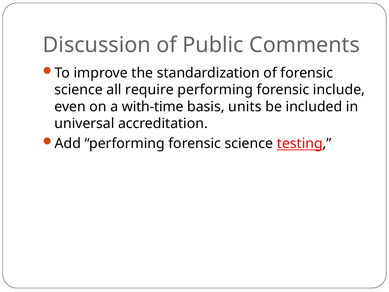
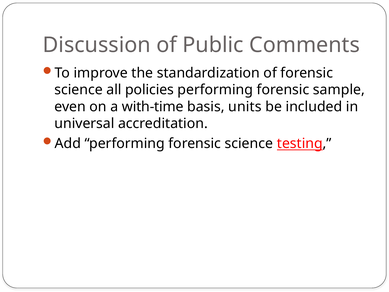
require: require -> policies (150, 90)
include: include -> sample (339, 90)
